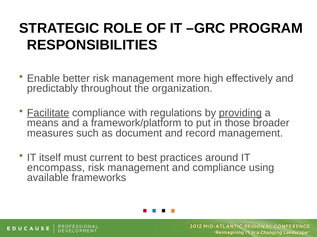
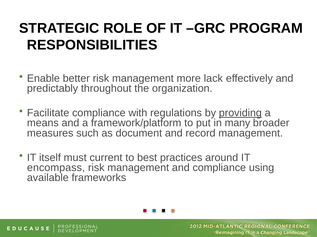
high: high -> lack (213, 79)
Facilitate underline: present -> none (48, 113)
those: those -> many (237, 123)
